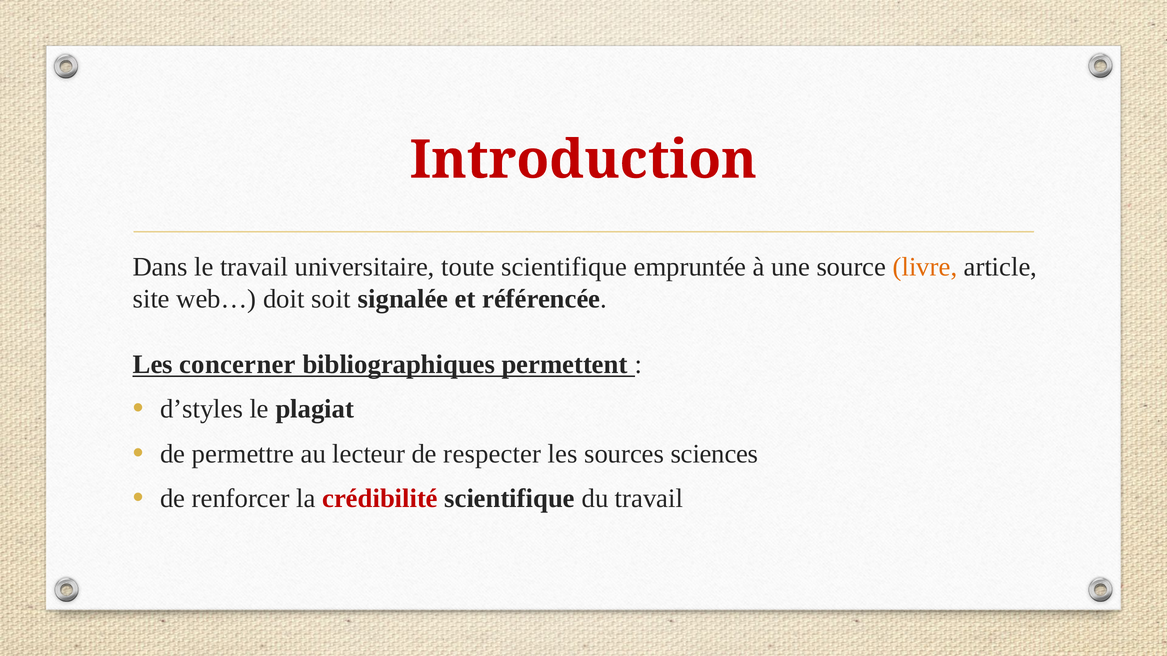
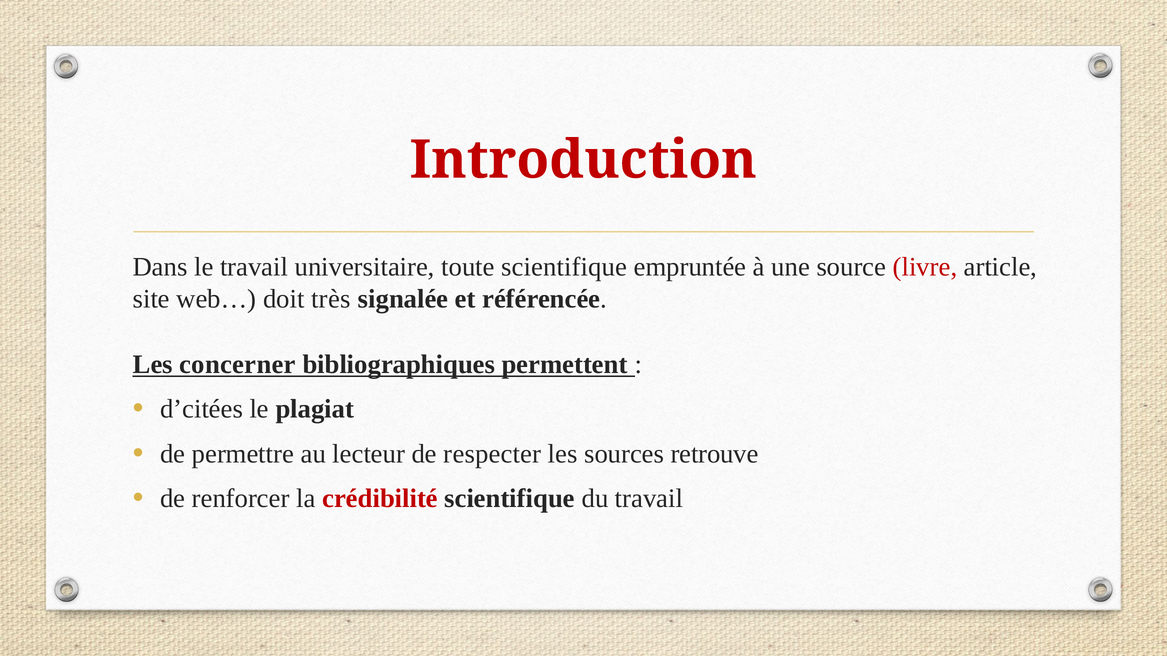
livre colour: orange -> red (925, 267)
soit: soit -> très (331, 299)
d’styles: d’styles -> d’citées (202, 409)
sciences: sciences -> retrouve (715, 454)
